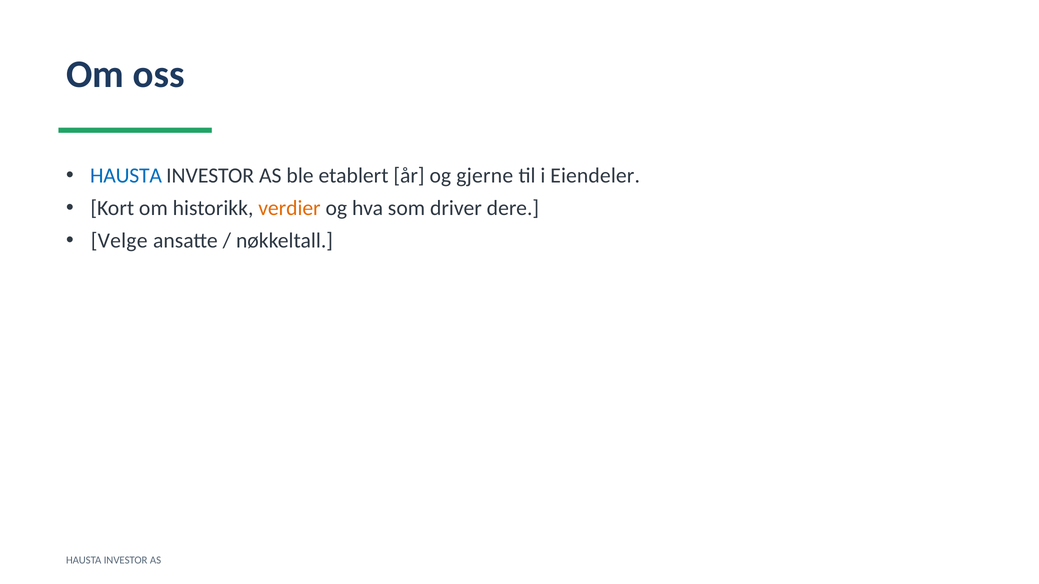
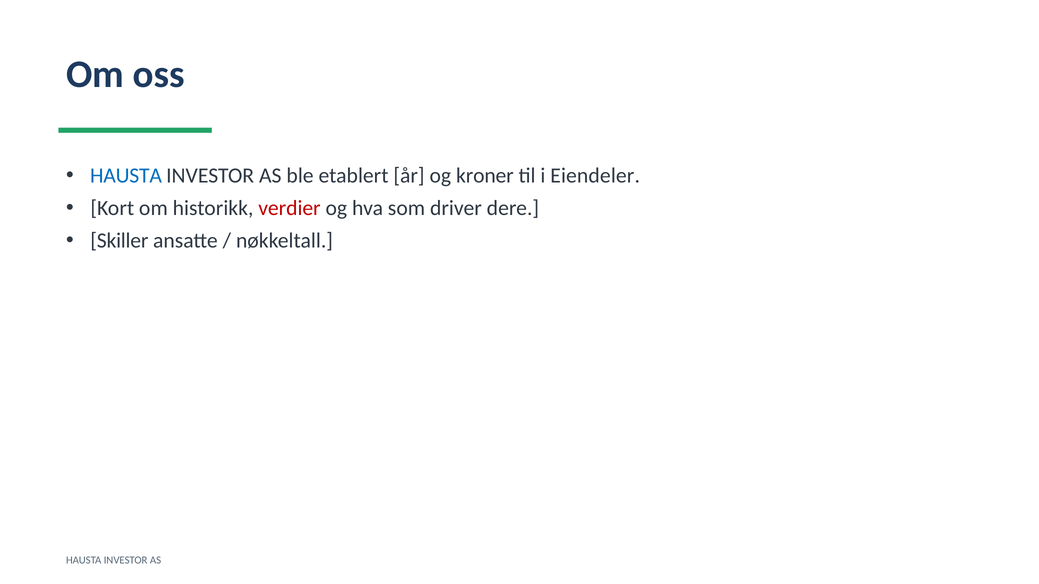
gjerne: gjerne -> kroner (485, 176)
verdier colour: orange -> red (289, 208)
Velge: Velge -> Skiller (119, 241)
